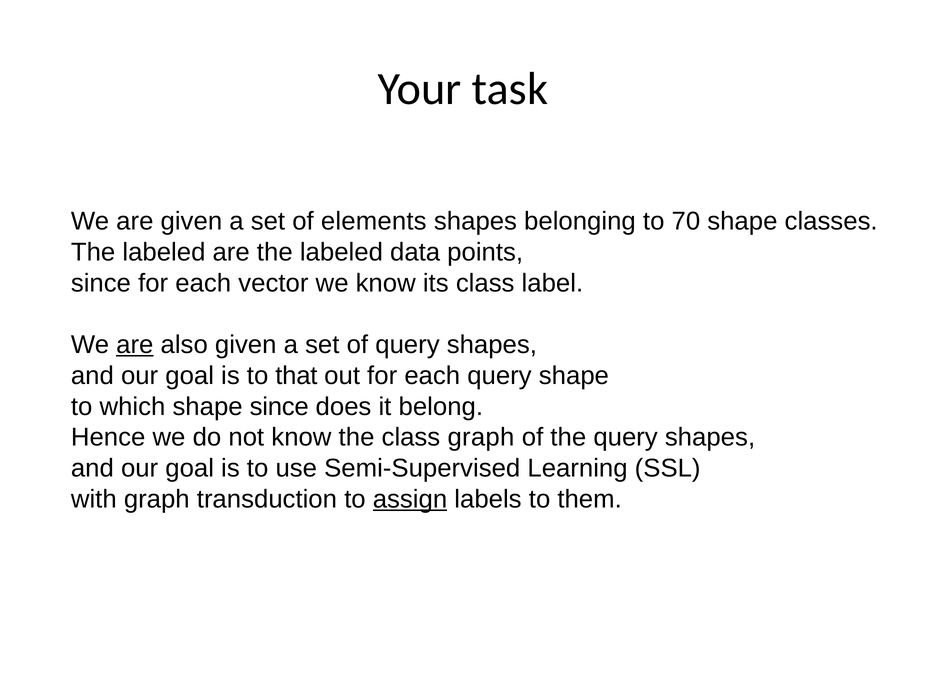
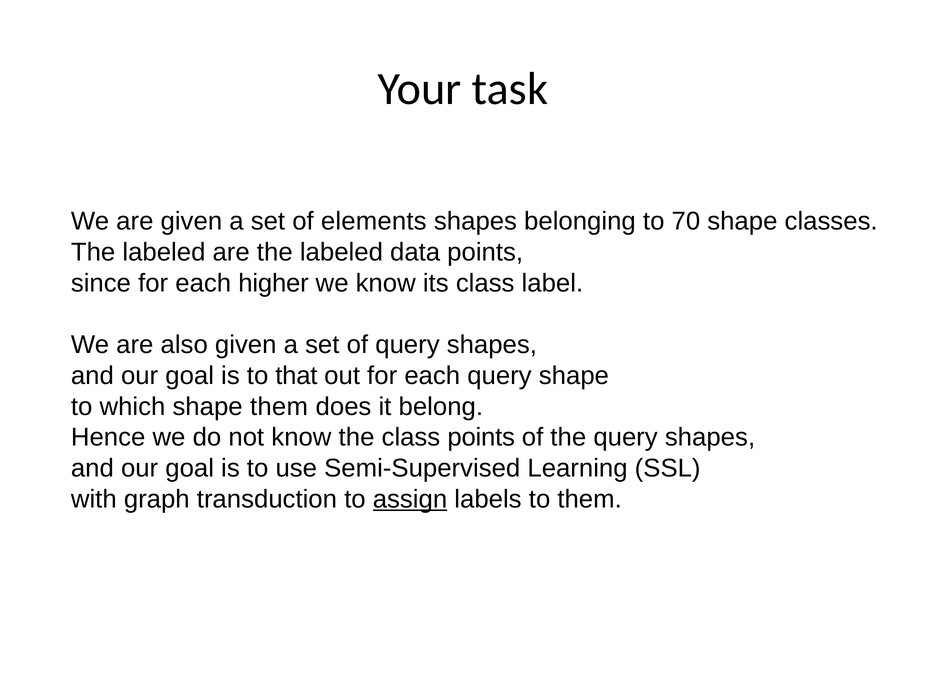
vector: vector -> higher (274, 283)
are underline: present -> none (135, 345)
shape since: since -> them (279, 407)
class graph: graph -> points (481, 438)
